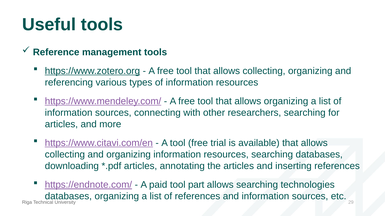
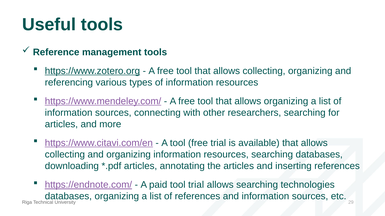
tool part: part -> trial (196, 185)
